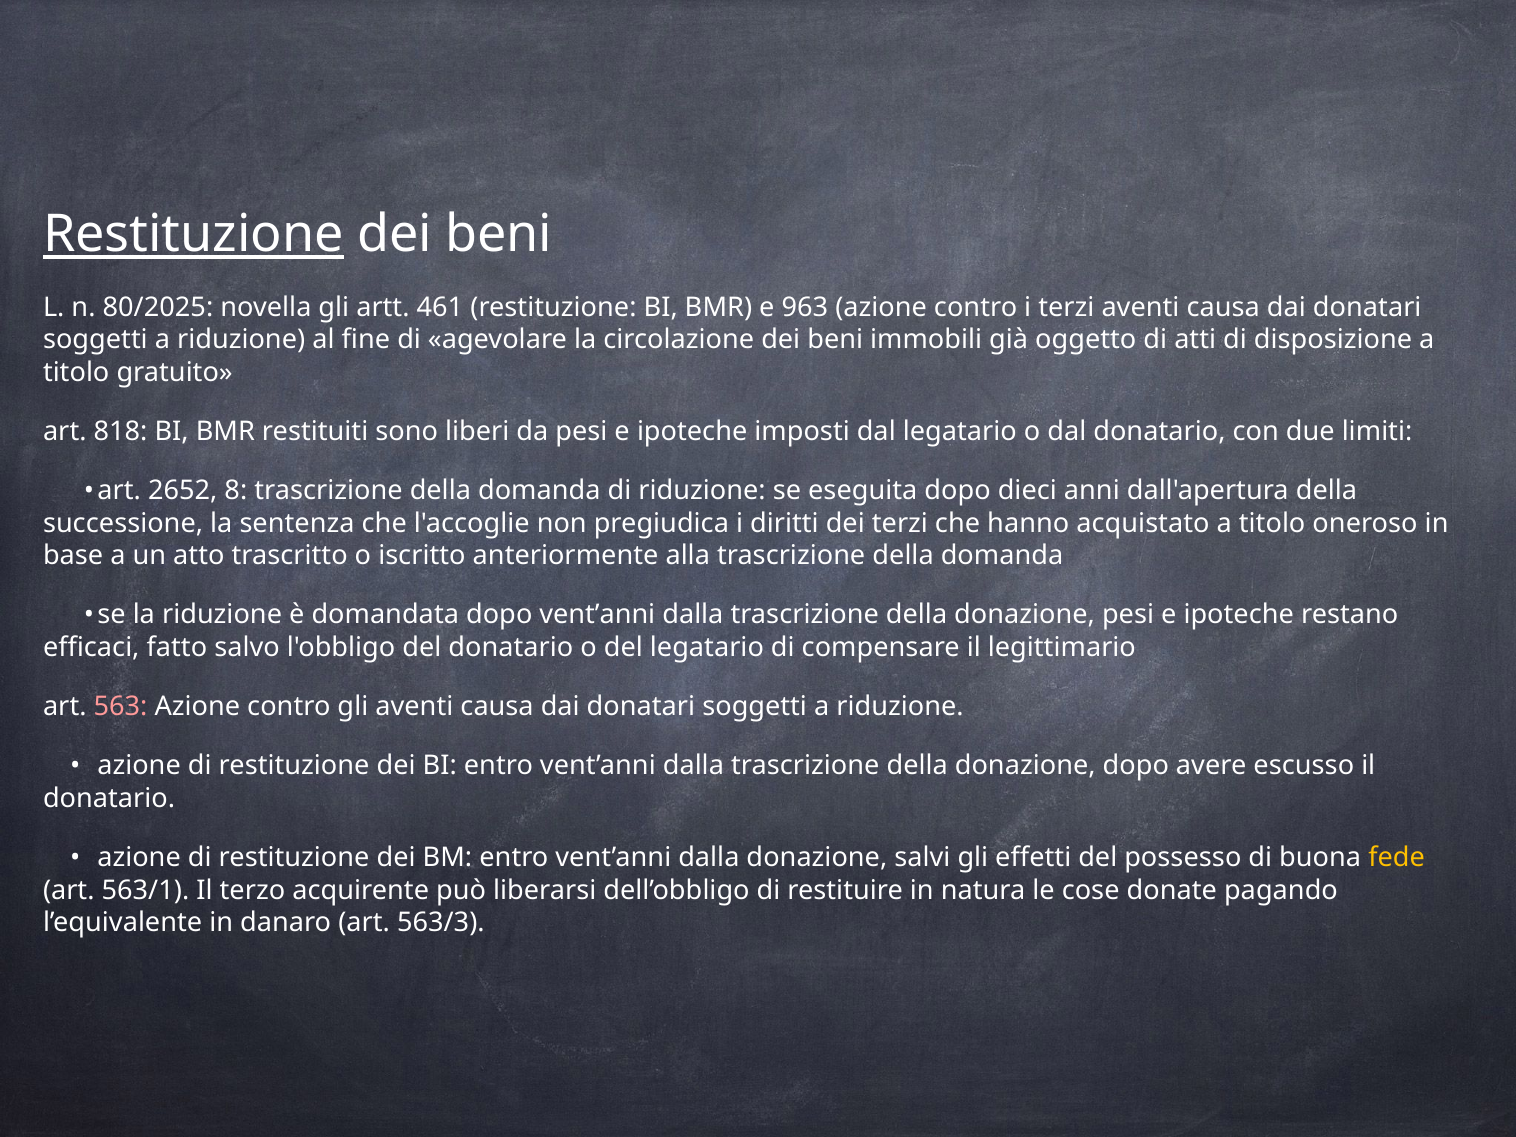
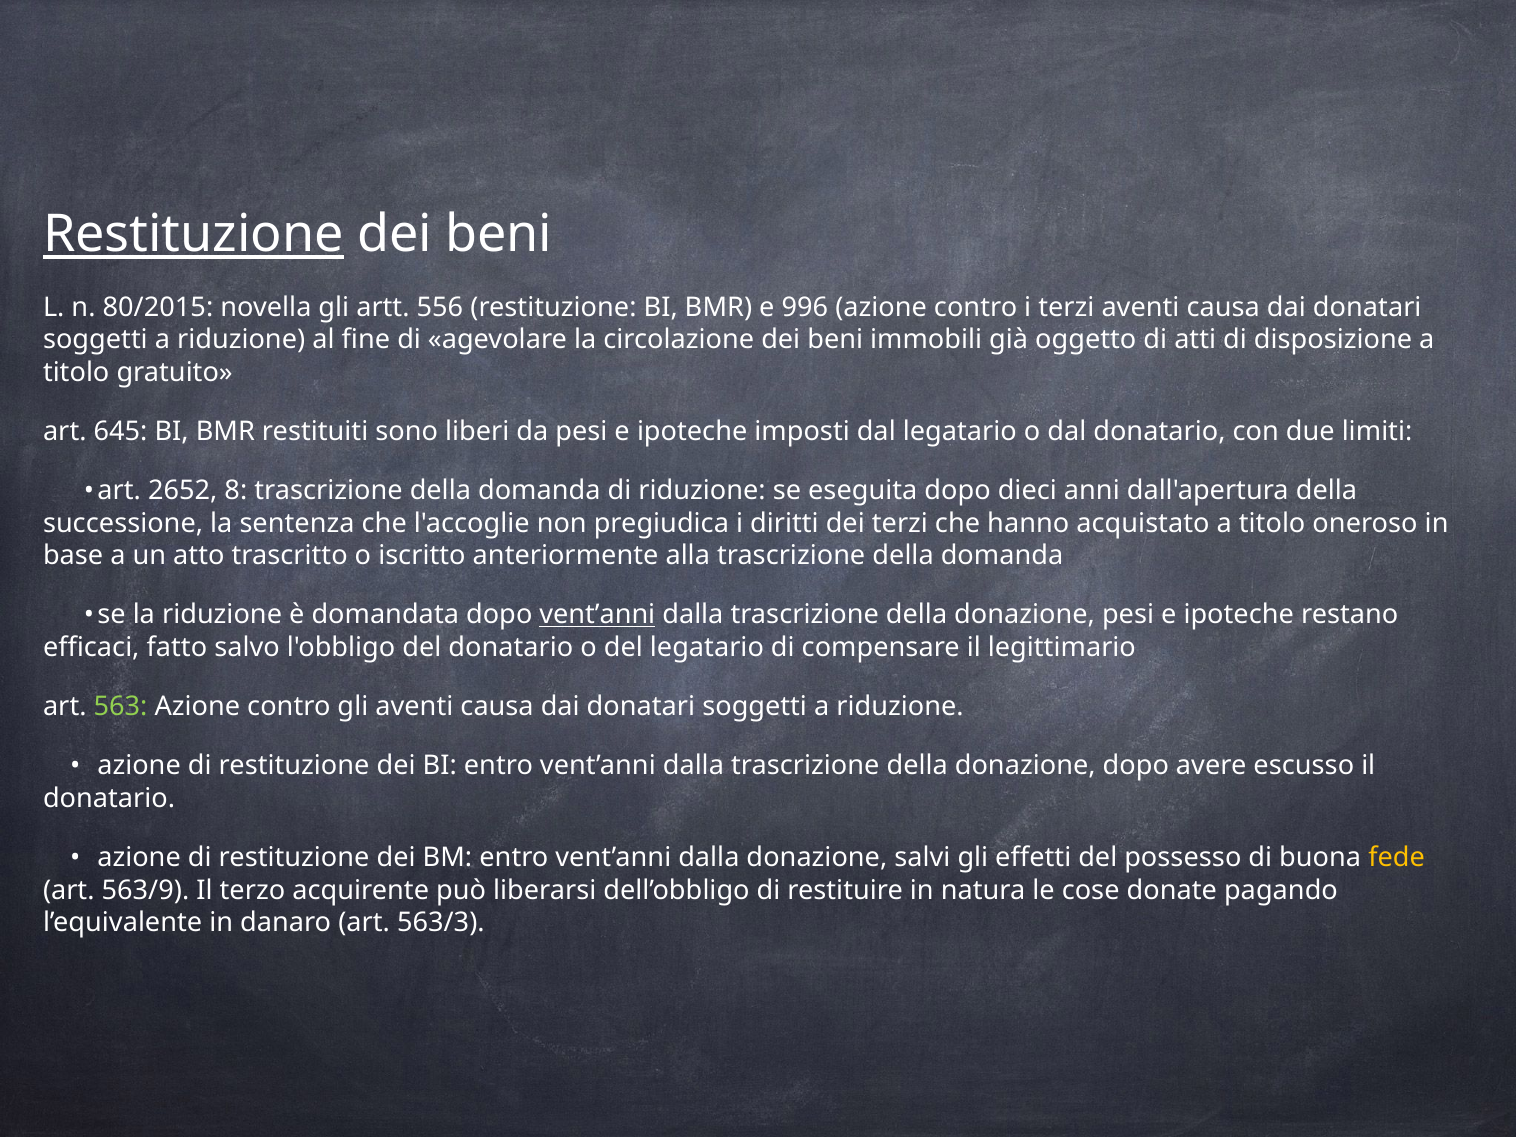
80/2025: 80/2025 -> 80/2015 (158, 307)
461: 461 -> 556 (440, 307)
963: 963 -> 996 (805, 307)
818: 818 -> 645 (121, 431)
vent’anni underline: none -> present (597, 615)
563 colour: pink -> light green (121, 707)
563/1: 563/1 -> 563/9 (145, 890)
